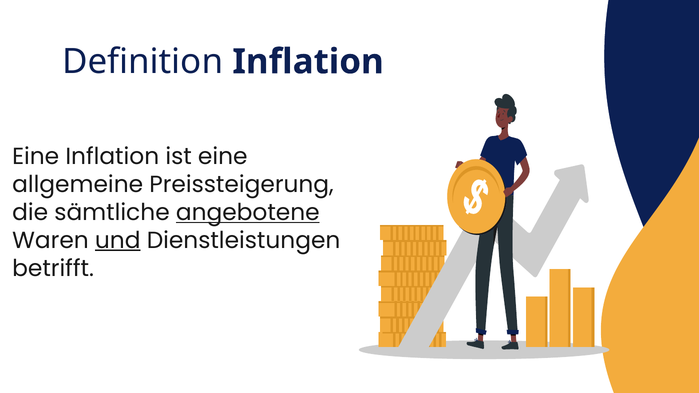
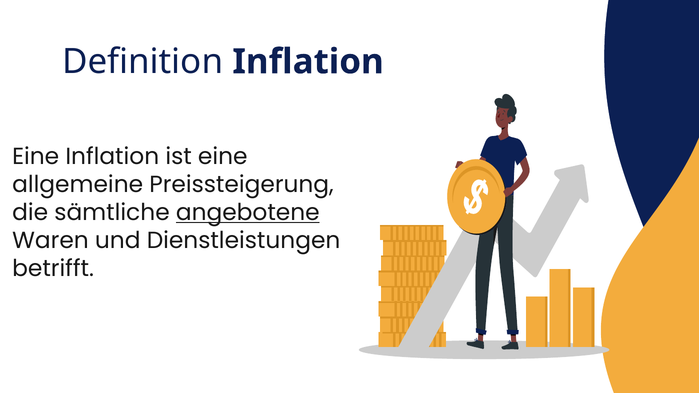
und underline: present -> none (118, 241)
